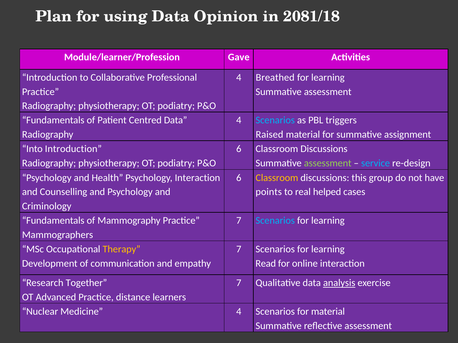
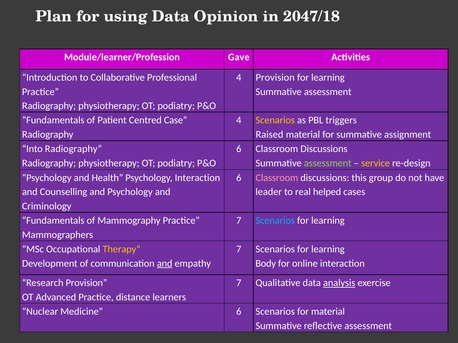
2081/18: 2081/18 -> 2047/18 (312, 16)
4 Breathed: Breathed -> Provision (275, 78)
Centred Data: Data -> Case (176, 120)
Scenarios colour: light blue -> yellow (275, 120)
Into Introduction: Introduction -> Radiography (73, 149)
service colour: light blue -> yellow (376, 163)
Classroom colour: yellow -> pink (277, 178)
points: points -> leader (269, 192)
and underline: none -> present (165, 264)
Read: Read -> Body (266, 264)
Research Together: Together -> Provision (86, 283)
Medicine 4: 4 -> 6 (239, 312)
